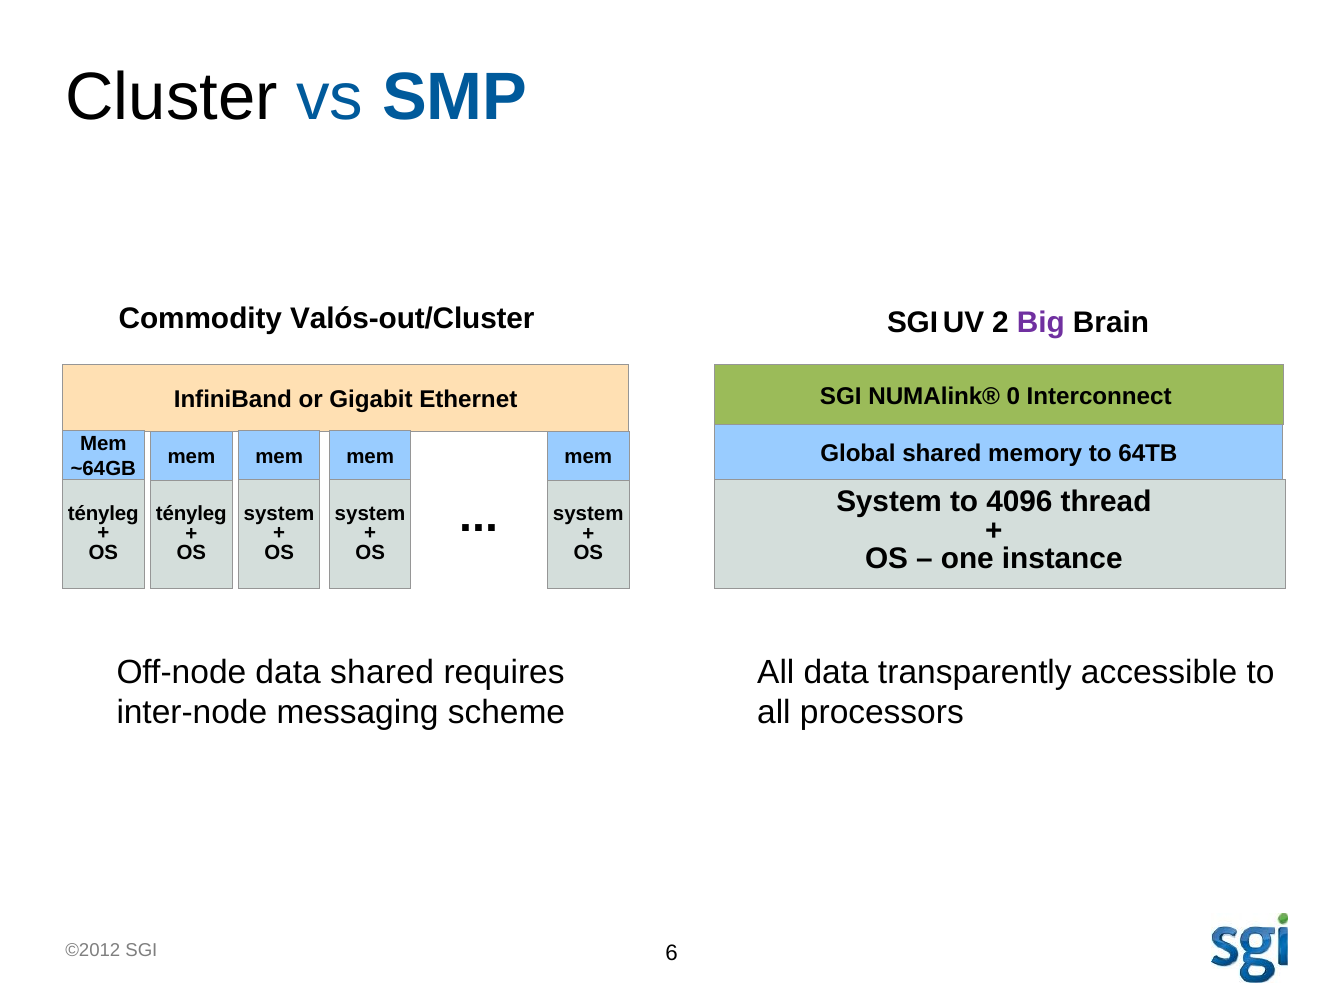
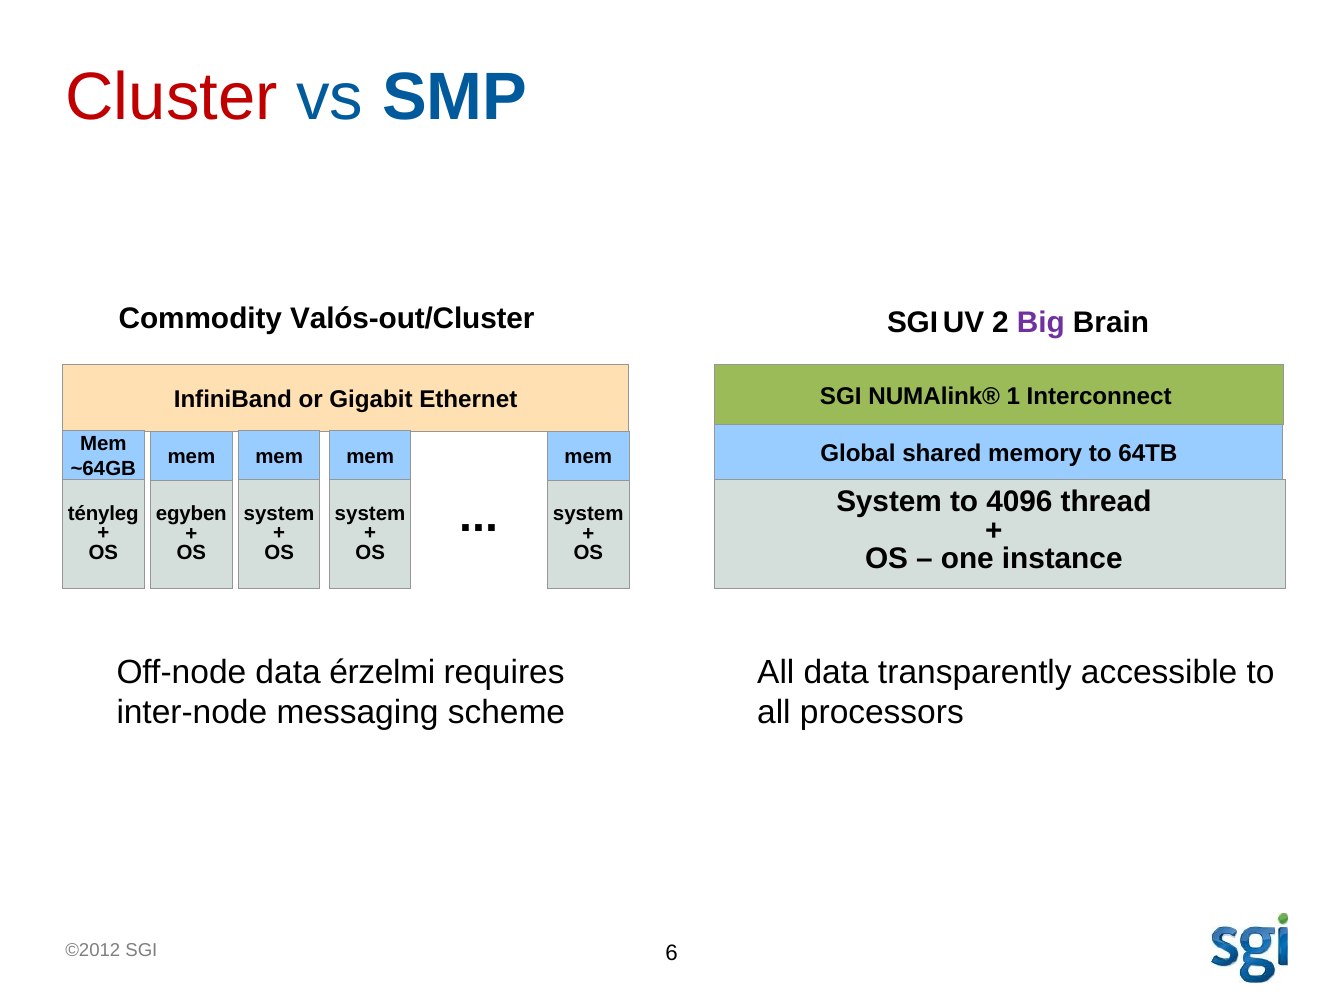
Cluster colour: black -> red (172, 98)
0: 0 -> 1 (1013, 397)
tényleg: tényleg -> egyben (191, 514)
data shared: shared -> érzelmi (382, 672)
